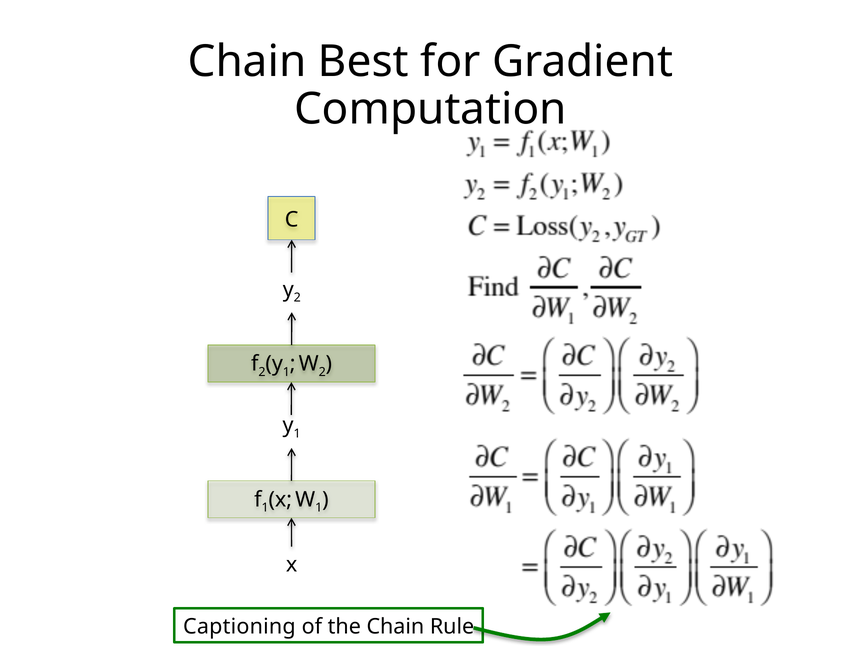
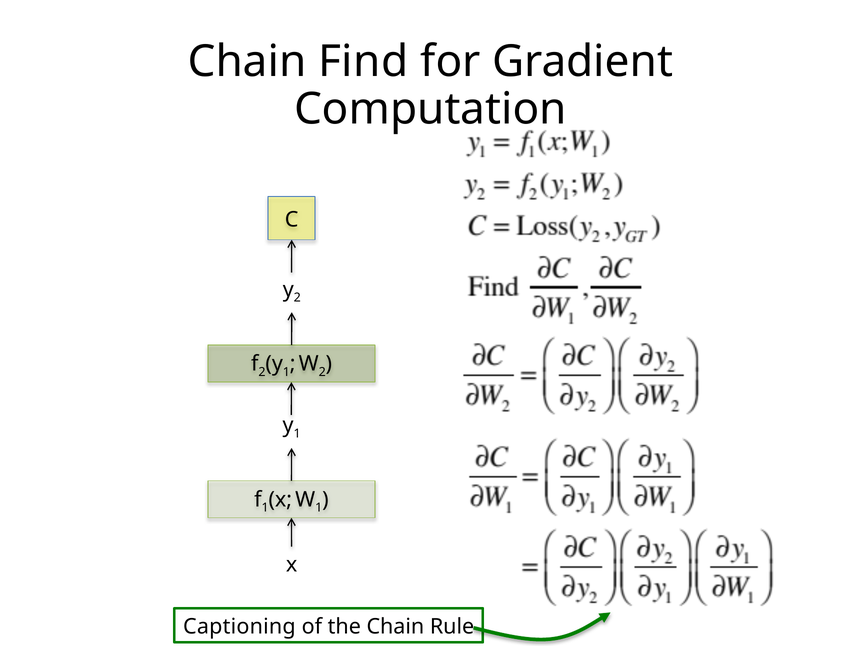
Best: Best -> Find (363, 62)
